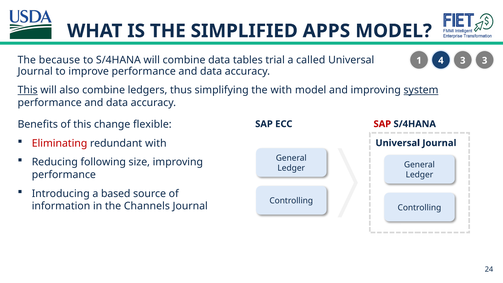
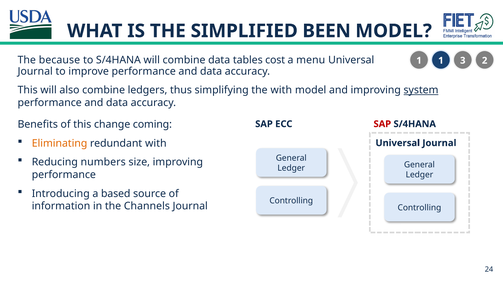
APPS: APPS -> BEEN (327, 31)
trial: trial -> cost (275, 60)
called: called -> menu (311, 60)
1 4: 4 -> 1 (441, 60)
3 3: 3 -> 2 (485, 60)
This underline: present -> none (28, 90)
flexible: flexible -> coming (152, 124)
Eliminating colour: red -> orange (60, 143)
following: following -> numbers (103, 162)
